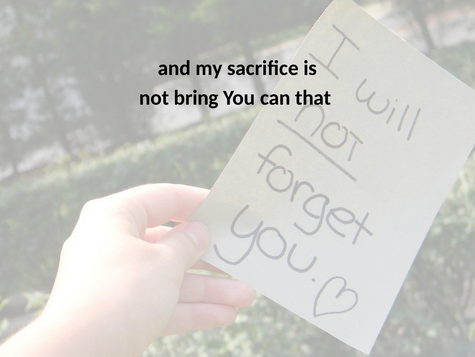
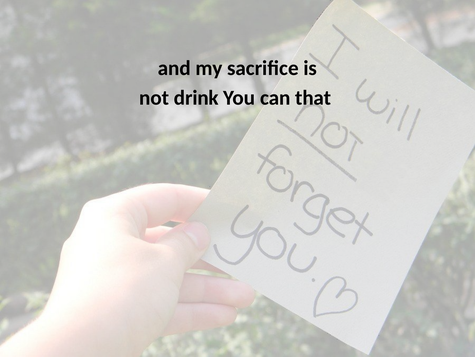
bring: bring -> drink (196, 98)
